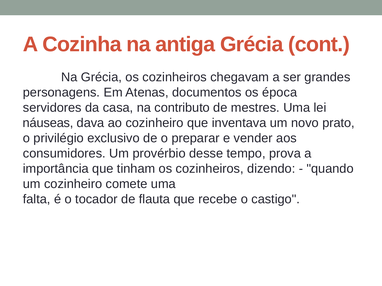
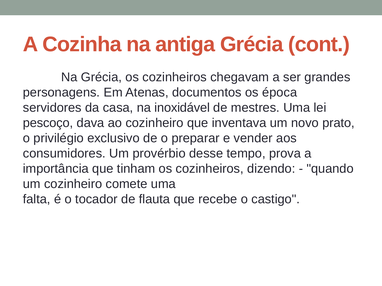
contributo: contributo -> inoxidável (182, 108)
náuseas: náuseas -> pescoço (48, 123)
